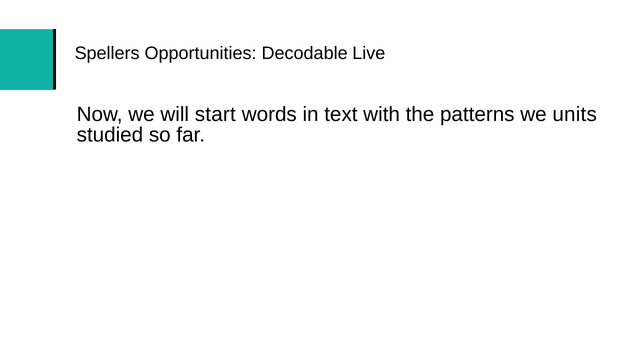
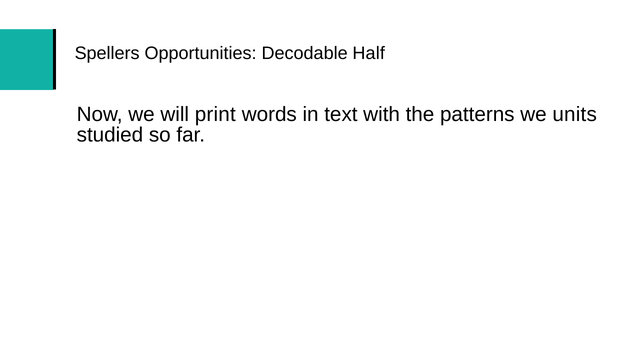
Live: Live -> Half (369, 53)
start: start -> print (215, 114)
